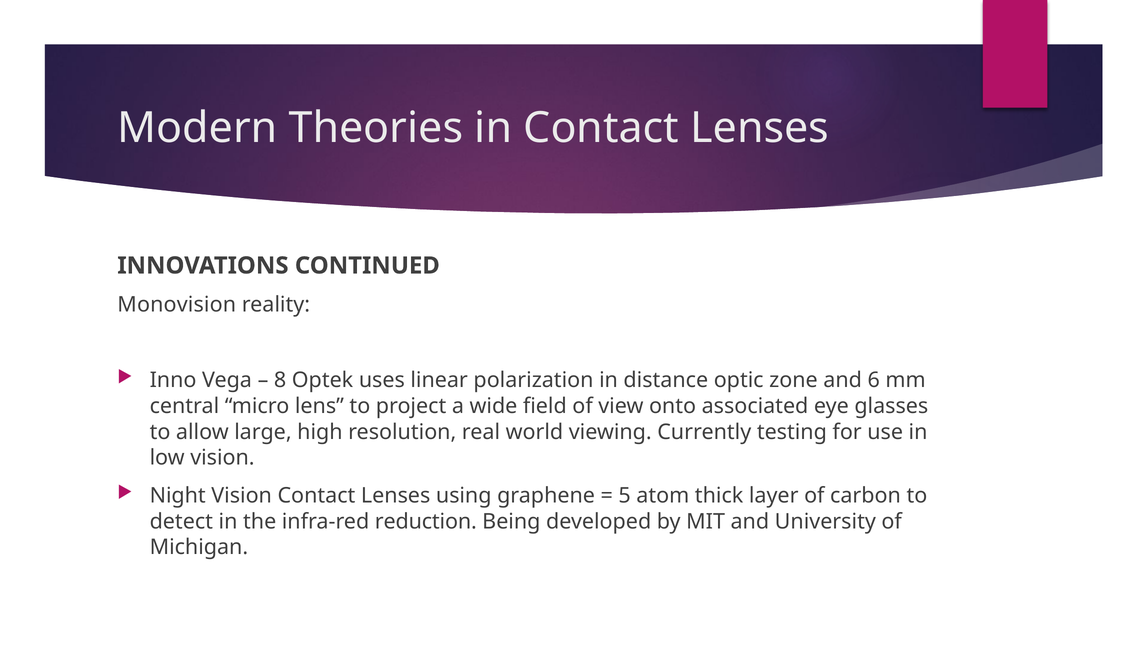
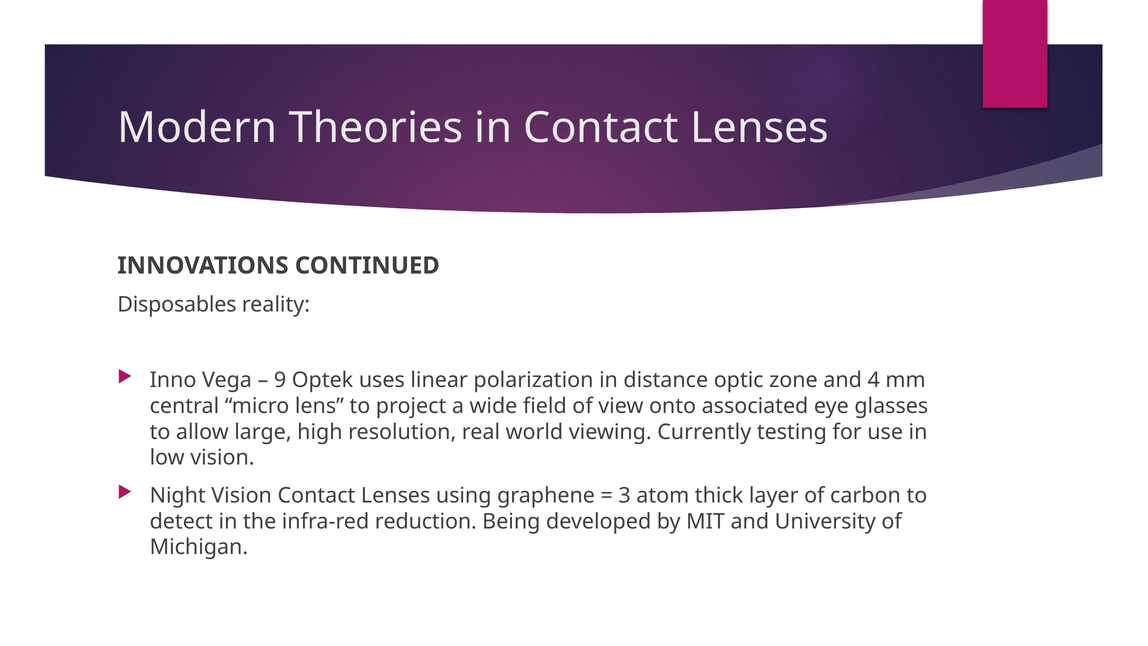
Monovision: Monovision -> Disposables (177, 305)
8: 8 -> 9 (280, 380)
6: 6 -> 4 (874, 380)
5: 5 -> 3 (625, 495)
